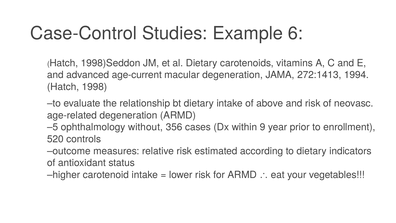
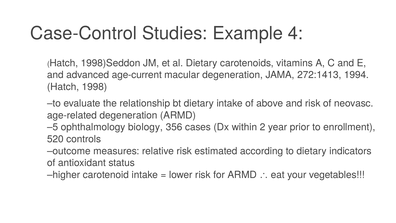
6: 6 -> 4 (296, 33)
without: without -> biology (145, 127)
9: 9 -> 2 (263, 127)
